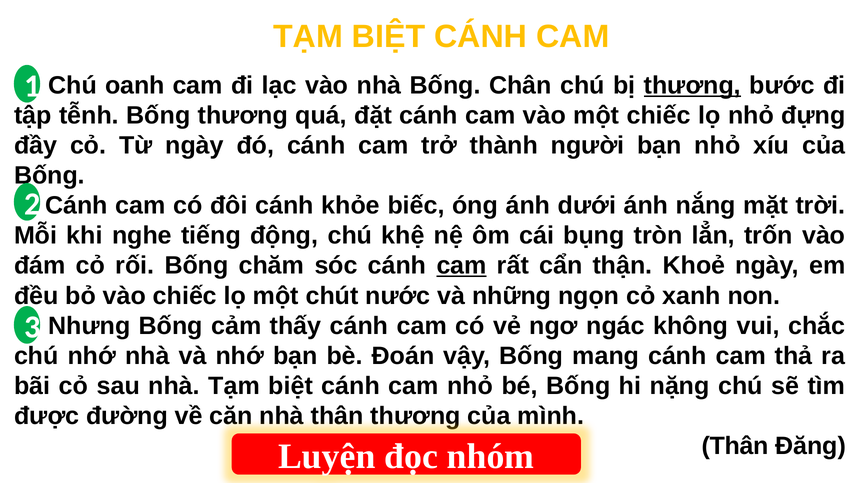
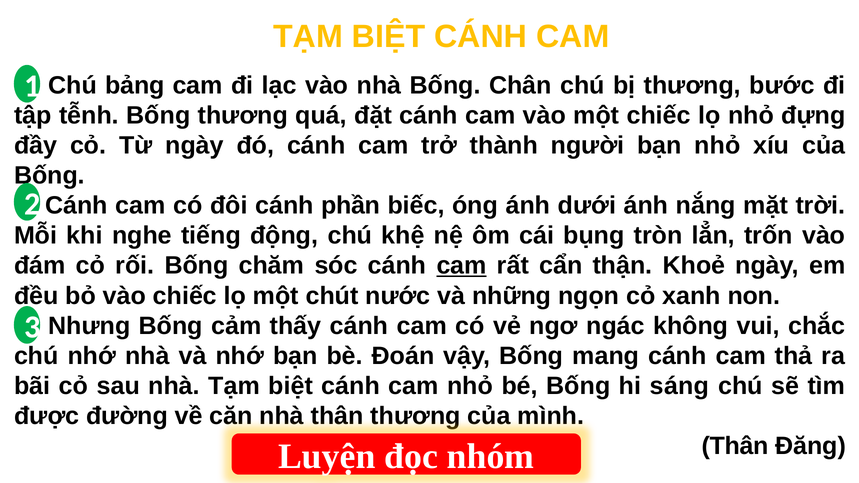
oanh: oanh -> bảng (135, 85)
thương underline: present -> none (692, 85)
khỏe: khỏe -> phần (351, 206)
nặng: nặng -> sáng (680, 386)
